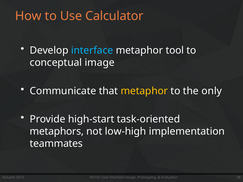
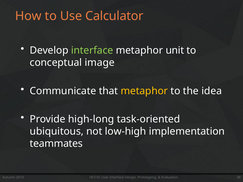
interface colour: light blue -> light green (92, 51)
tool: tool -> unit (175, 51)
only: only -> idea (212, 91)
high-start: high-start -> high-long (91, 119)
metaphors: metaphors -> ubiquitous (57, 132)
